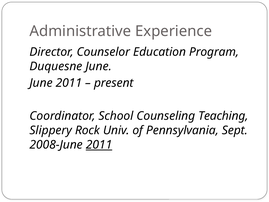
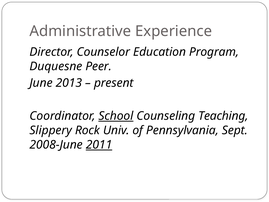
Duquesne June: June -> Peer (99, 66)
June 2011: 2011 -> 2013 (69, 83)
School underline: none -> present (116, 116)
